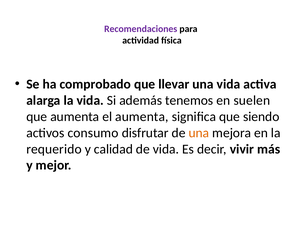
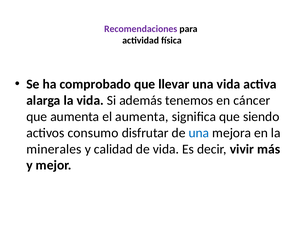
suelen: suelen -> cáncer (252, 100)
una colour: orange -> blue (199, 133)
requerido: requerido -> minerales (54, 149)
